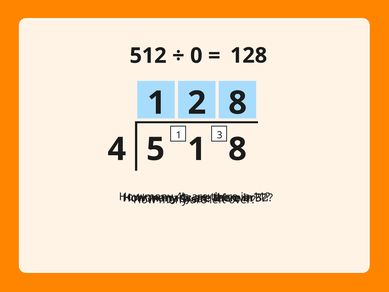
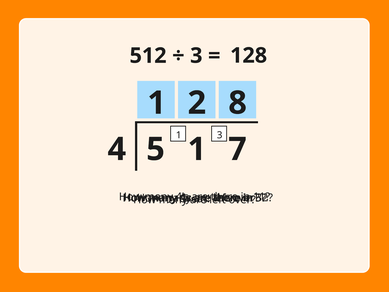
0: 0 -> 3 (196, 56)
4 8: 8 -> 7 (237, 149)
